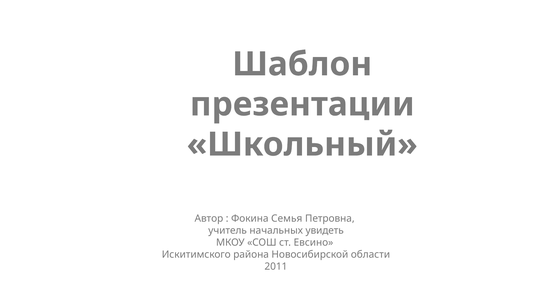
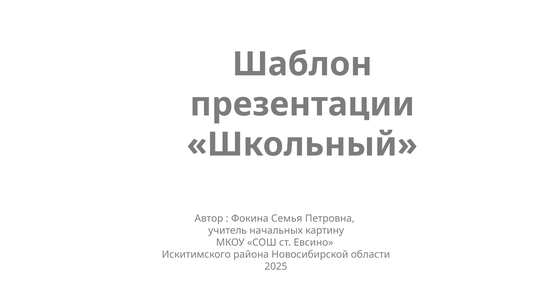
увидеть: увидеть -> картину (325, 230)
2011: 2011 -> 2025 (276, 267)
